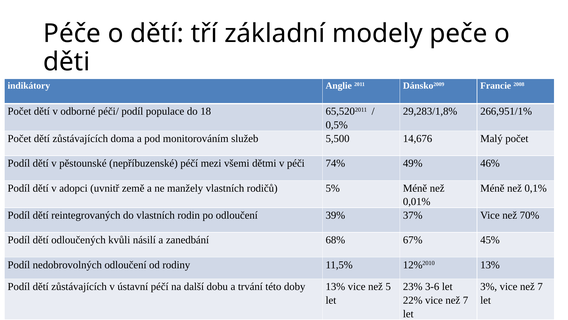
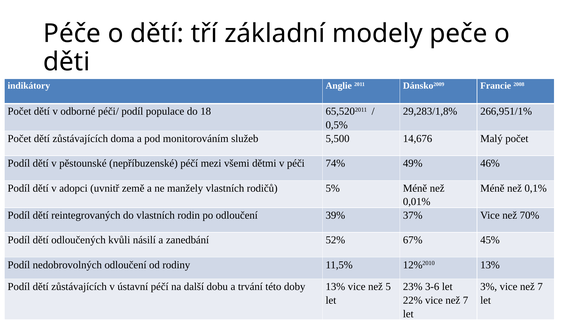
68%: 68% -> 52% (335, 240)
